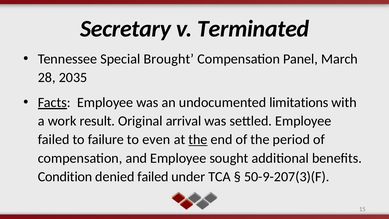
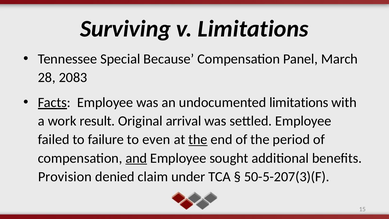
Secretary: Secretary -> Surviving (125, 29)
v Terminated: Terminated -> Limitations (253, 29)
Brought: Brought -> Because (169, 59)
2035: 2035 -> 2083 (73, 77)
and underline: none -> present (136, 158)
Condition: Condition -> Provision (65, 177)
denied failed: failed -> claim (153, 177)
50-9-207(3)(F: 50-9-207(3)(F -> 50-5-207(3)(F (287, 177)
